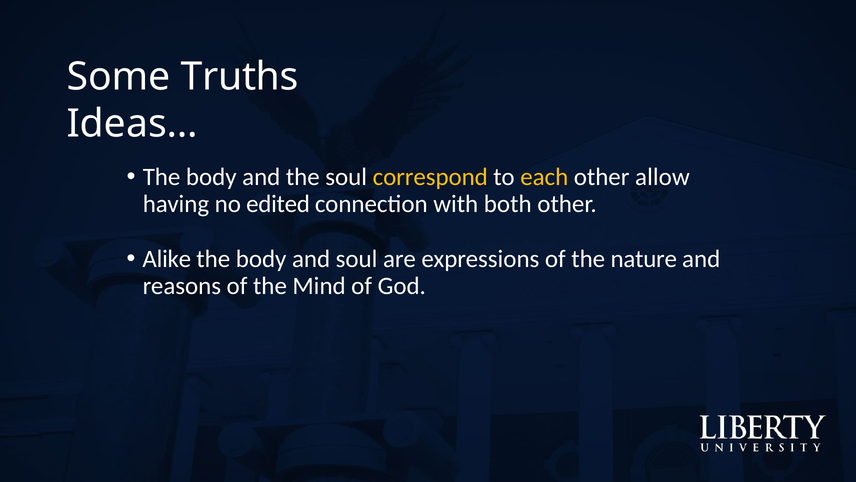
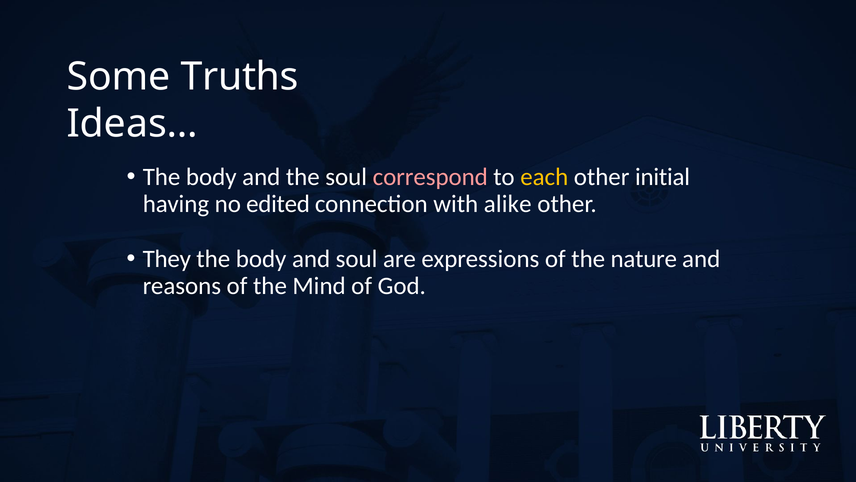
correspond colour: yellow -> pink (430, 177)
allow: allow -> initial (663, 177)
both: both -> alike (508, 204)
Alike: Alike -> They (167, 259)
